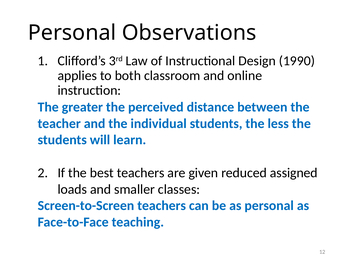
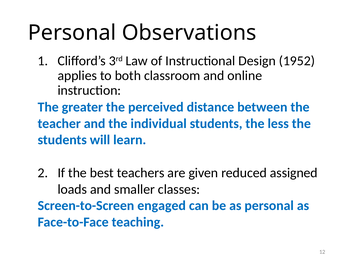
1990: 1990 -> 1952 (297, 61)
Screen-to-Screen teachers: teachers -> engaged (162, 206)
